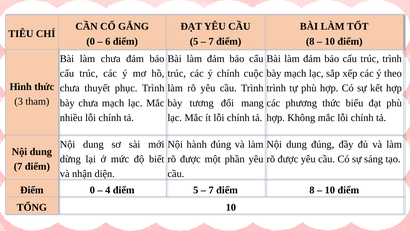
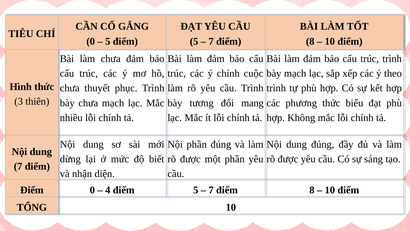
6: 6 -> 5 (108, 41)
tham: tham -> thiên (37, 101)
Nội hành: hành -> phần (197, 144)
